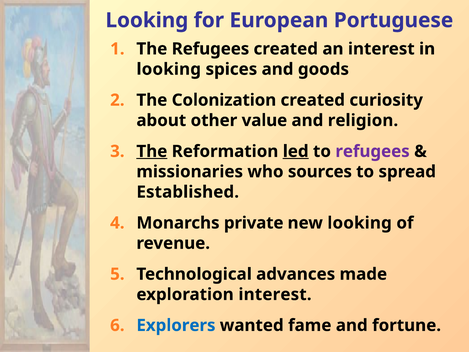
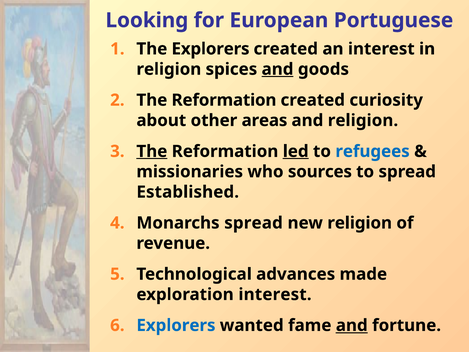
The Refugees: Refugees -> Explorers (211, 49)
looking: looking -> religion (169, 69)
and underline: none -> present (278, 69)
Colonization: Colonization -> Reformation (224, 100)
value: value -> areas (264, 120)
refugees colour: purple -> blue (373, 151)
Monarchs private: private -> spread (254, 223)
new looking: looking -> religion (360, 223)
and underline: none -> present (352, 325)
